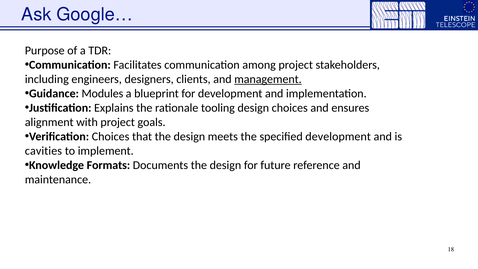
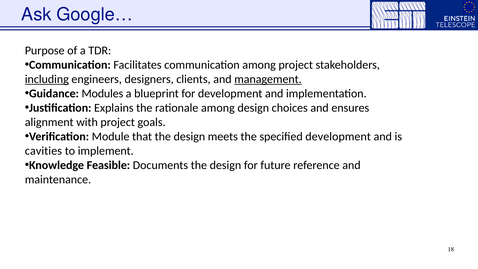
including underline: none -> present (47, 79)
rationale tooling: tooling -> among (218, 108)
Verification Choices: Choices -> Module (111, 137)
Formats: Formats -> Feasible (108, 165)
